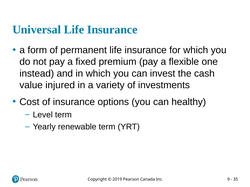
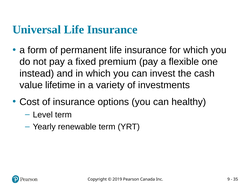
injured: injured -> lifetime (60, 85)
